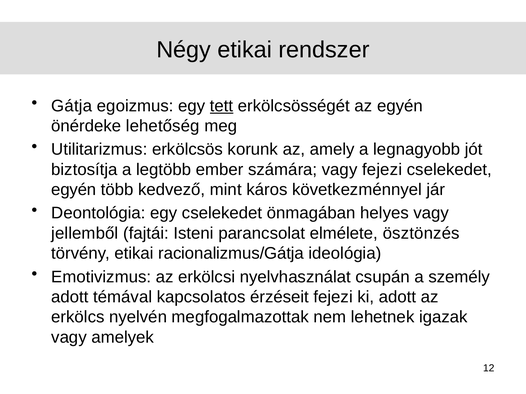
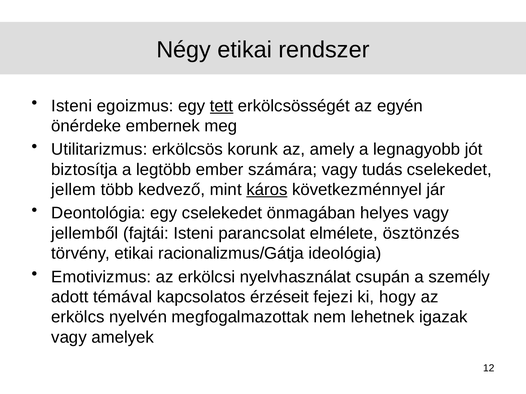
Gátja: Gátja -> Isteni (72, 106)
lehetőség: lehetőség -> embernek (163, 126)
vagy fejezi: fejezi -> tudás (382, 170)
egyén: egyén -> jellem (74, 190)
káros underline: none -> present (267, 190)
ki adott: adott -> hogy (397, 297)
